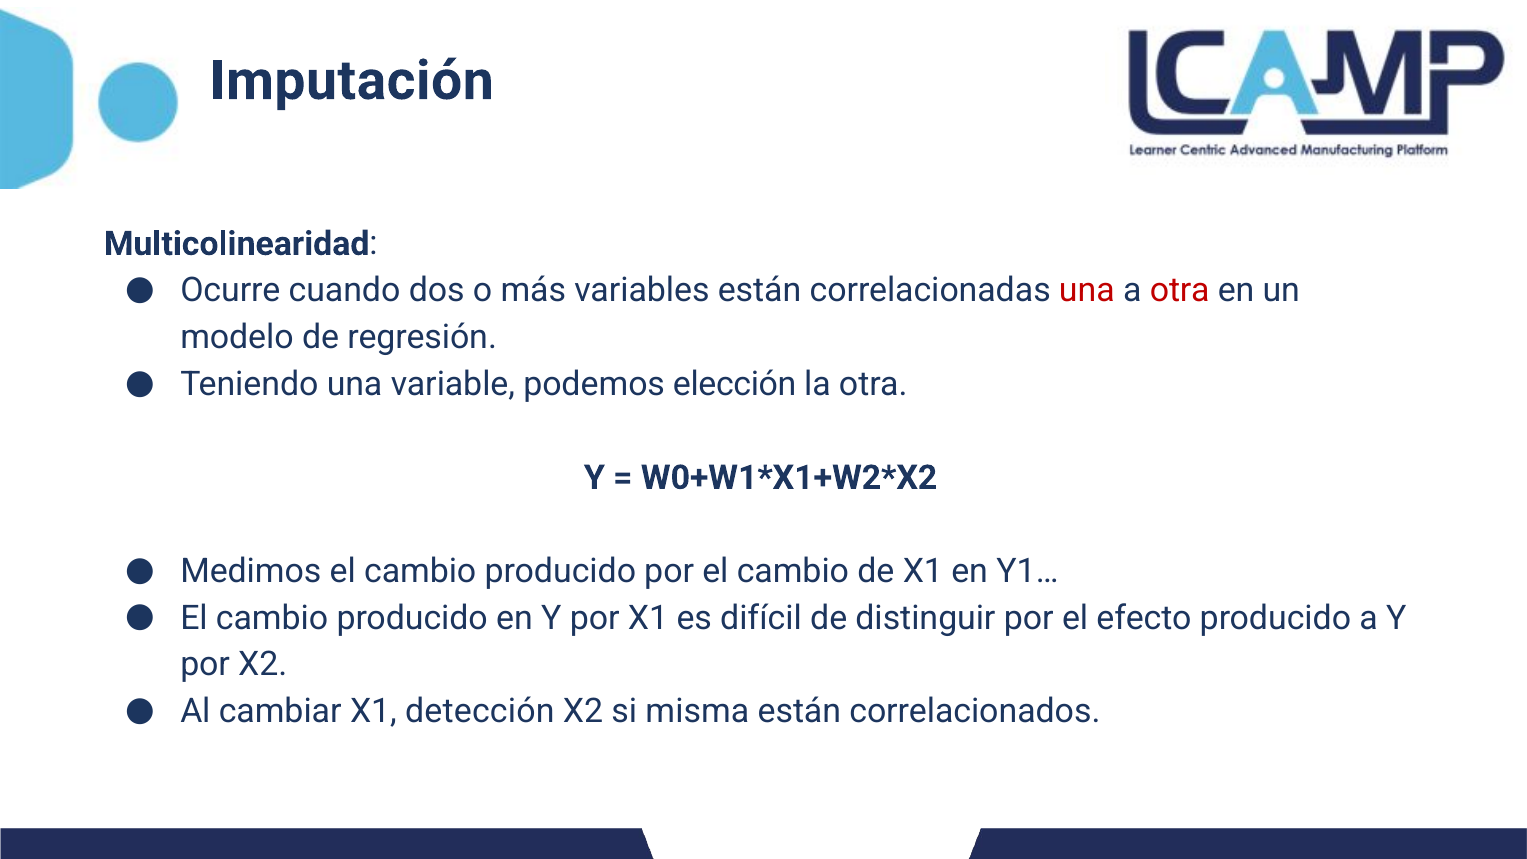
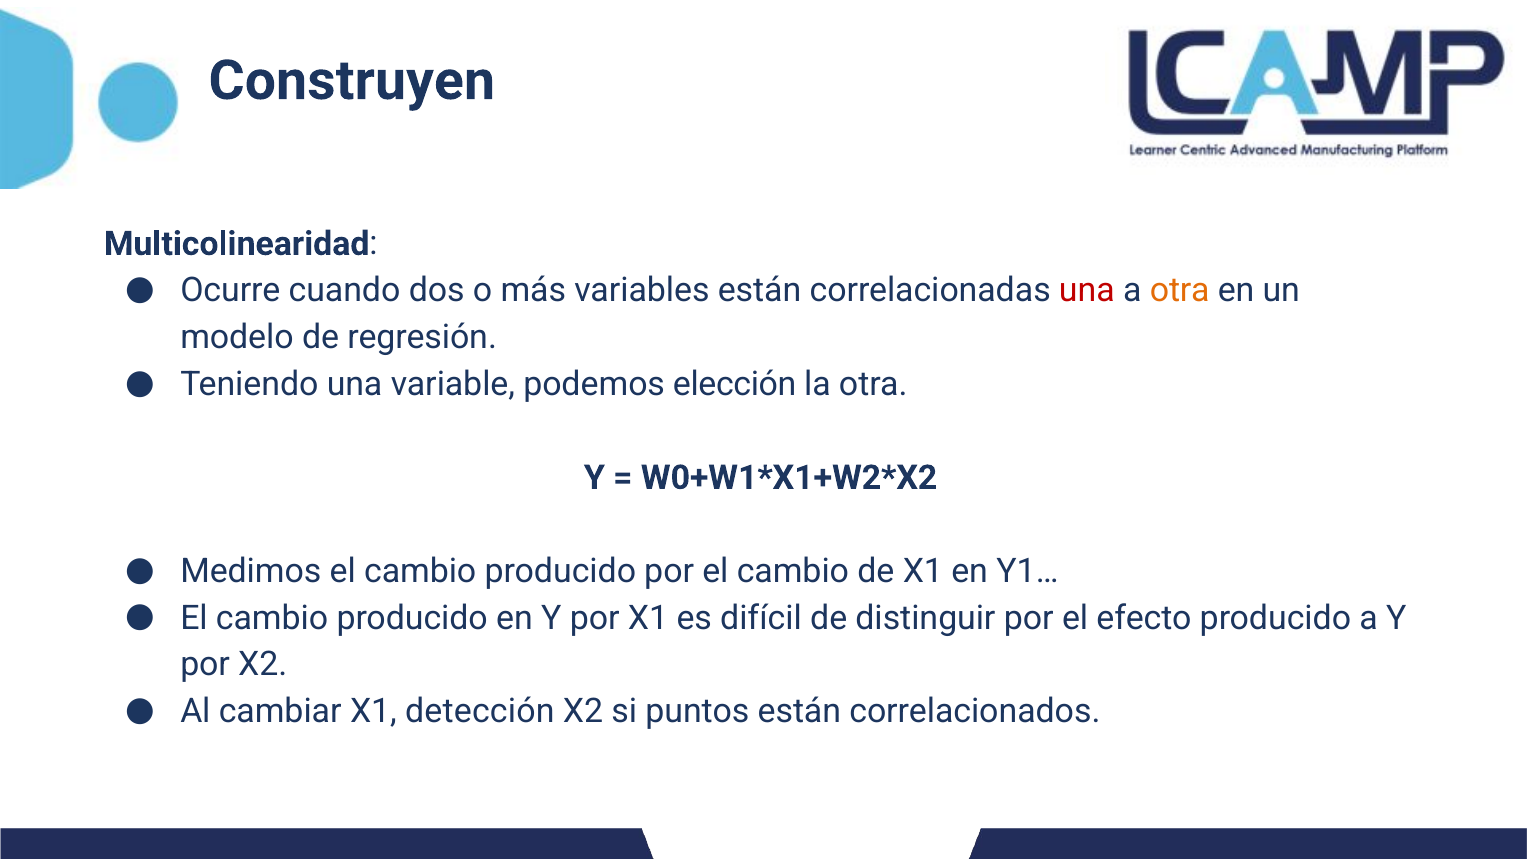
Imputación: Imputación -> Construyen (352, 81)
otra colour: red -> orange (1180, 291)
misma: misma -> puntos (697, 711)
